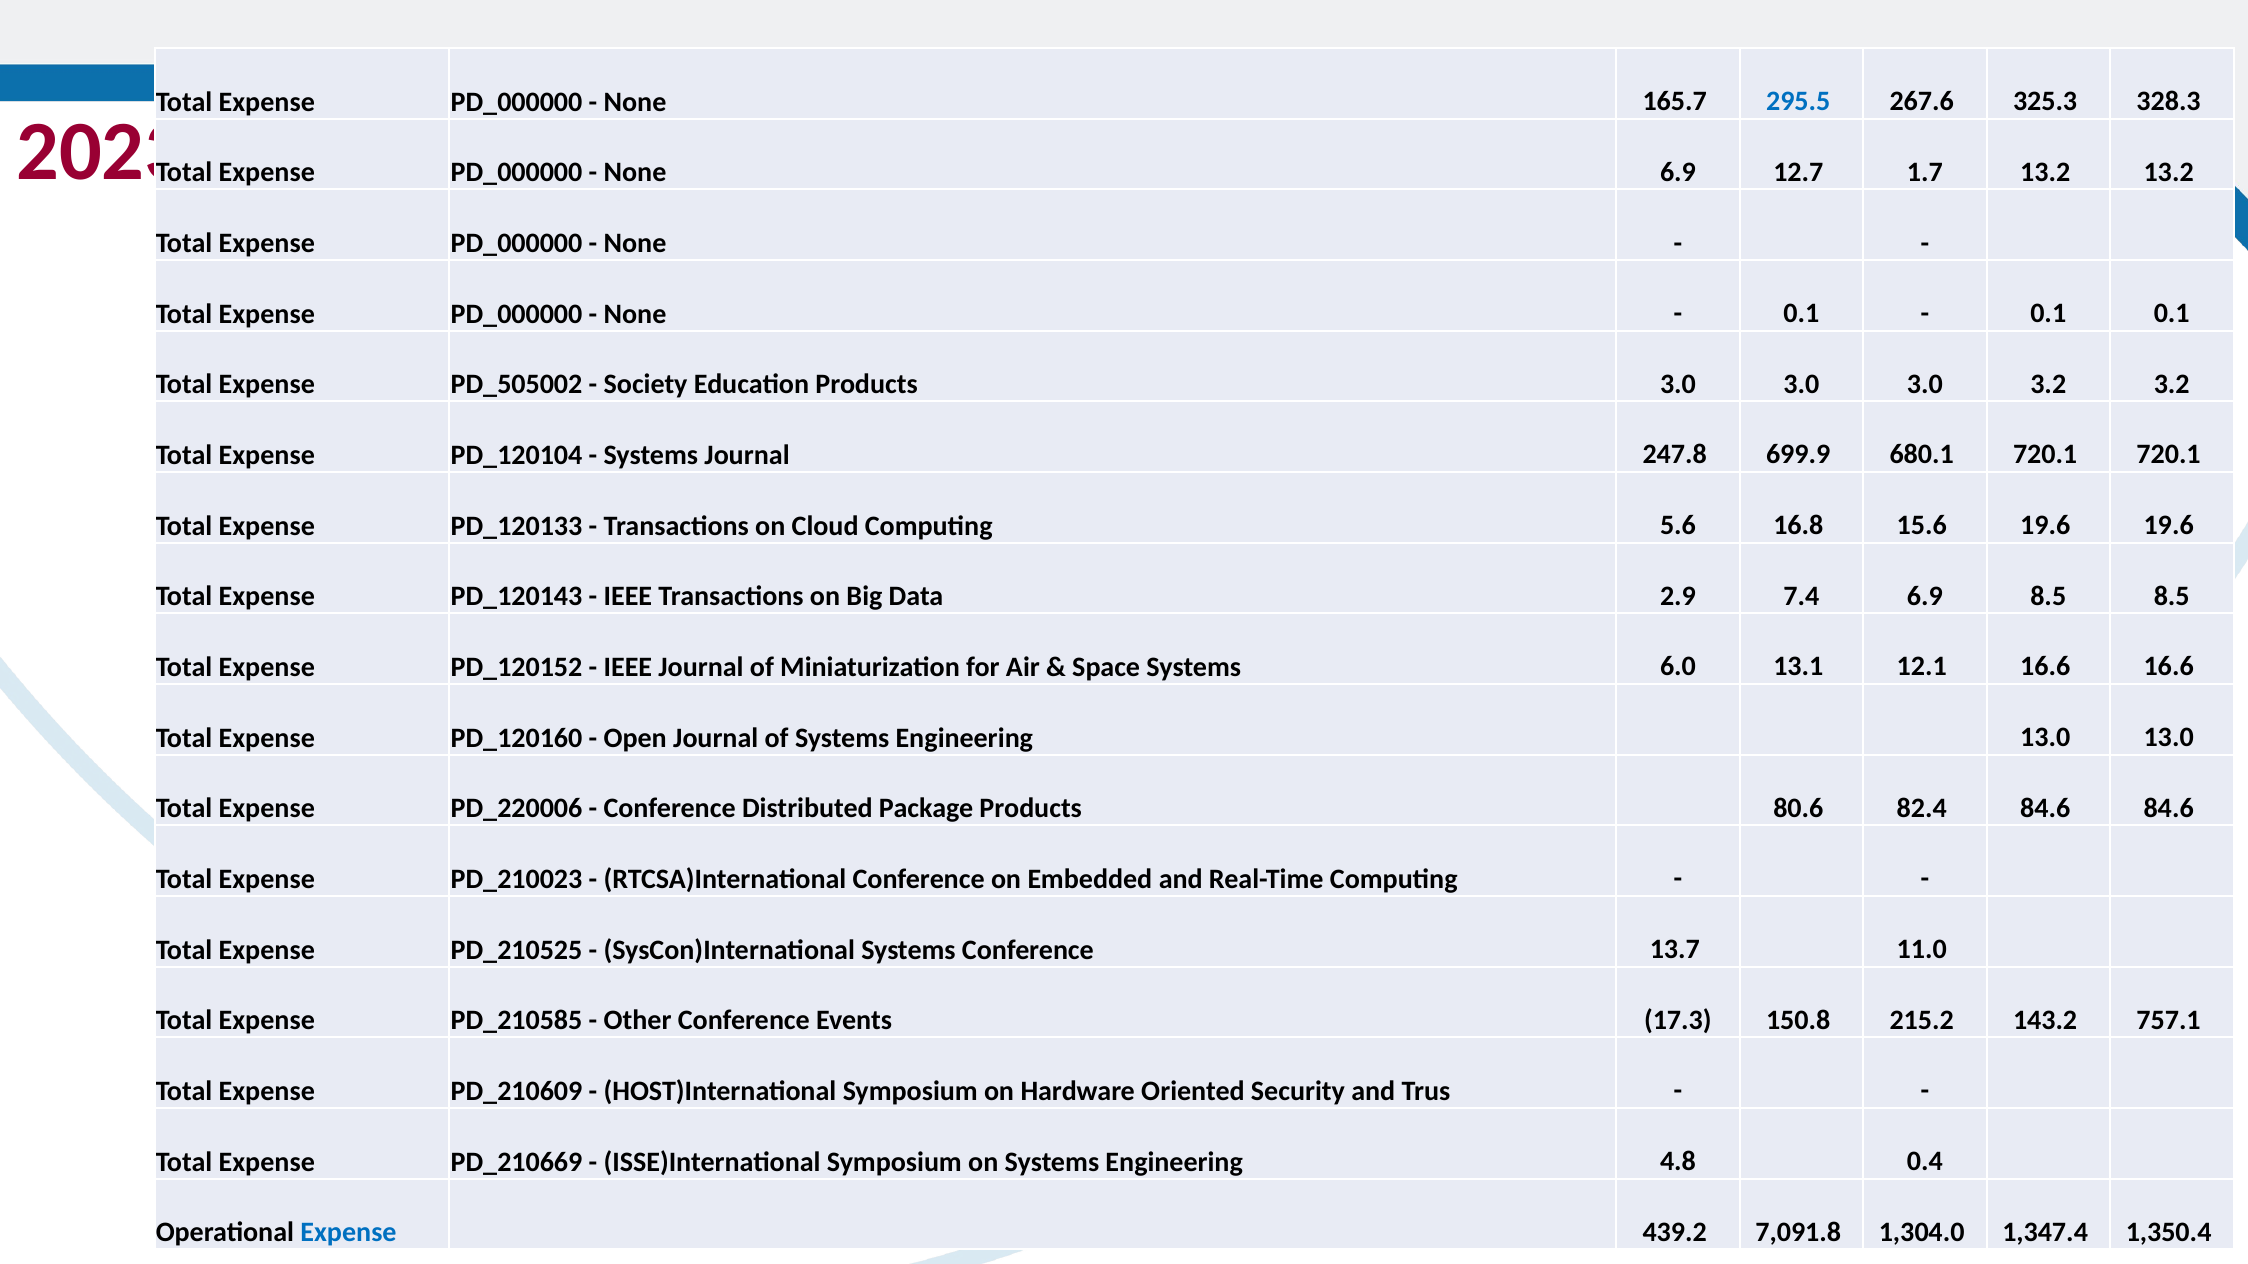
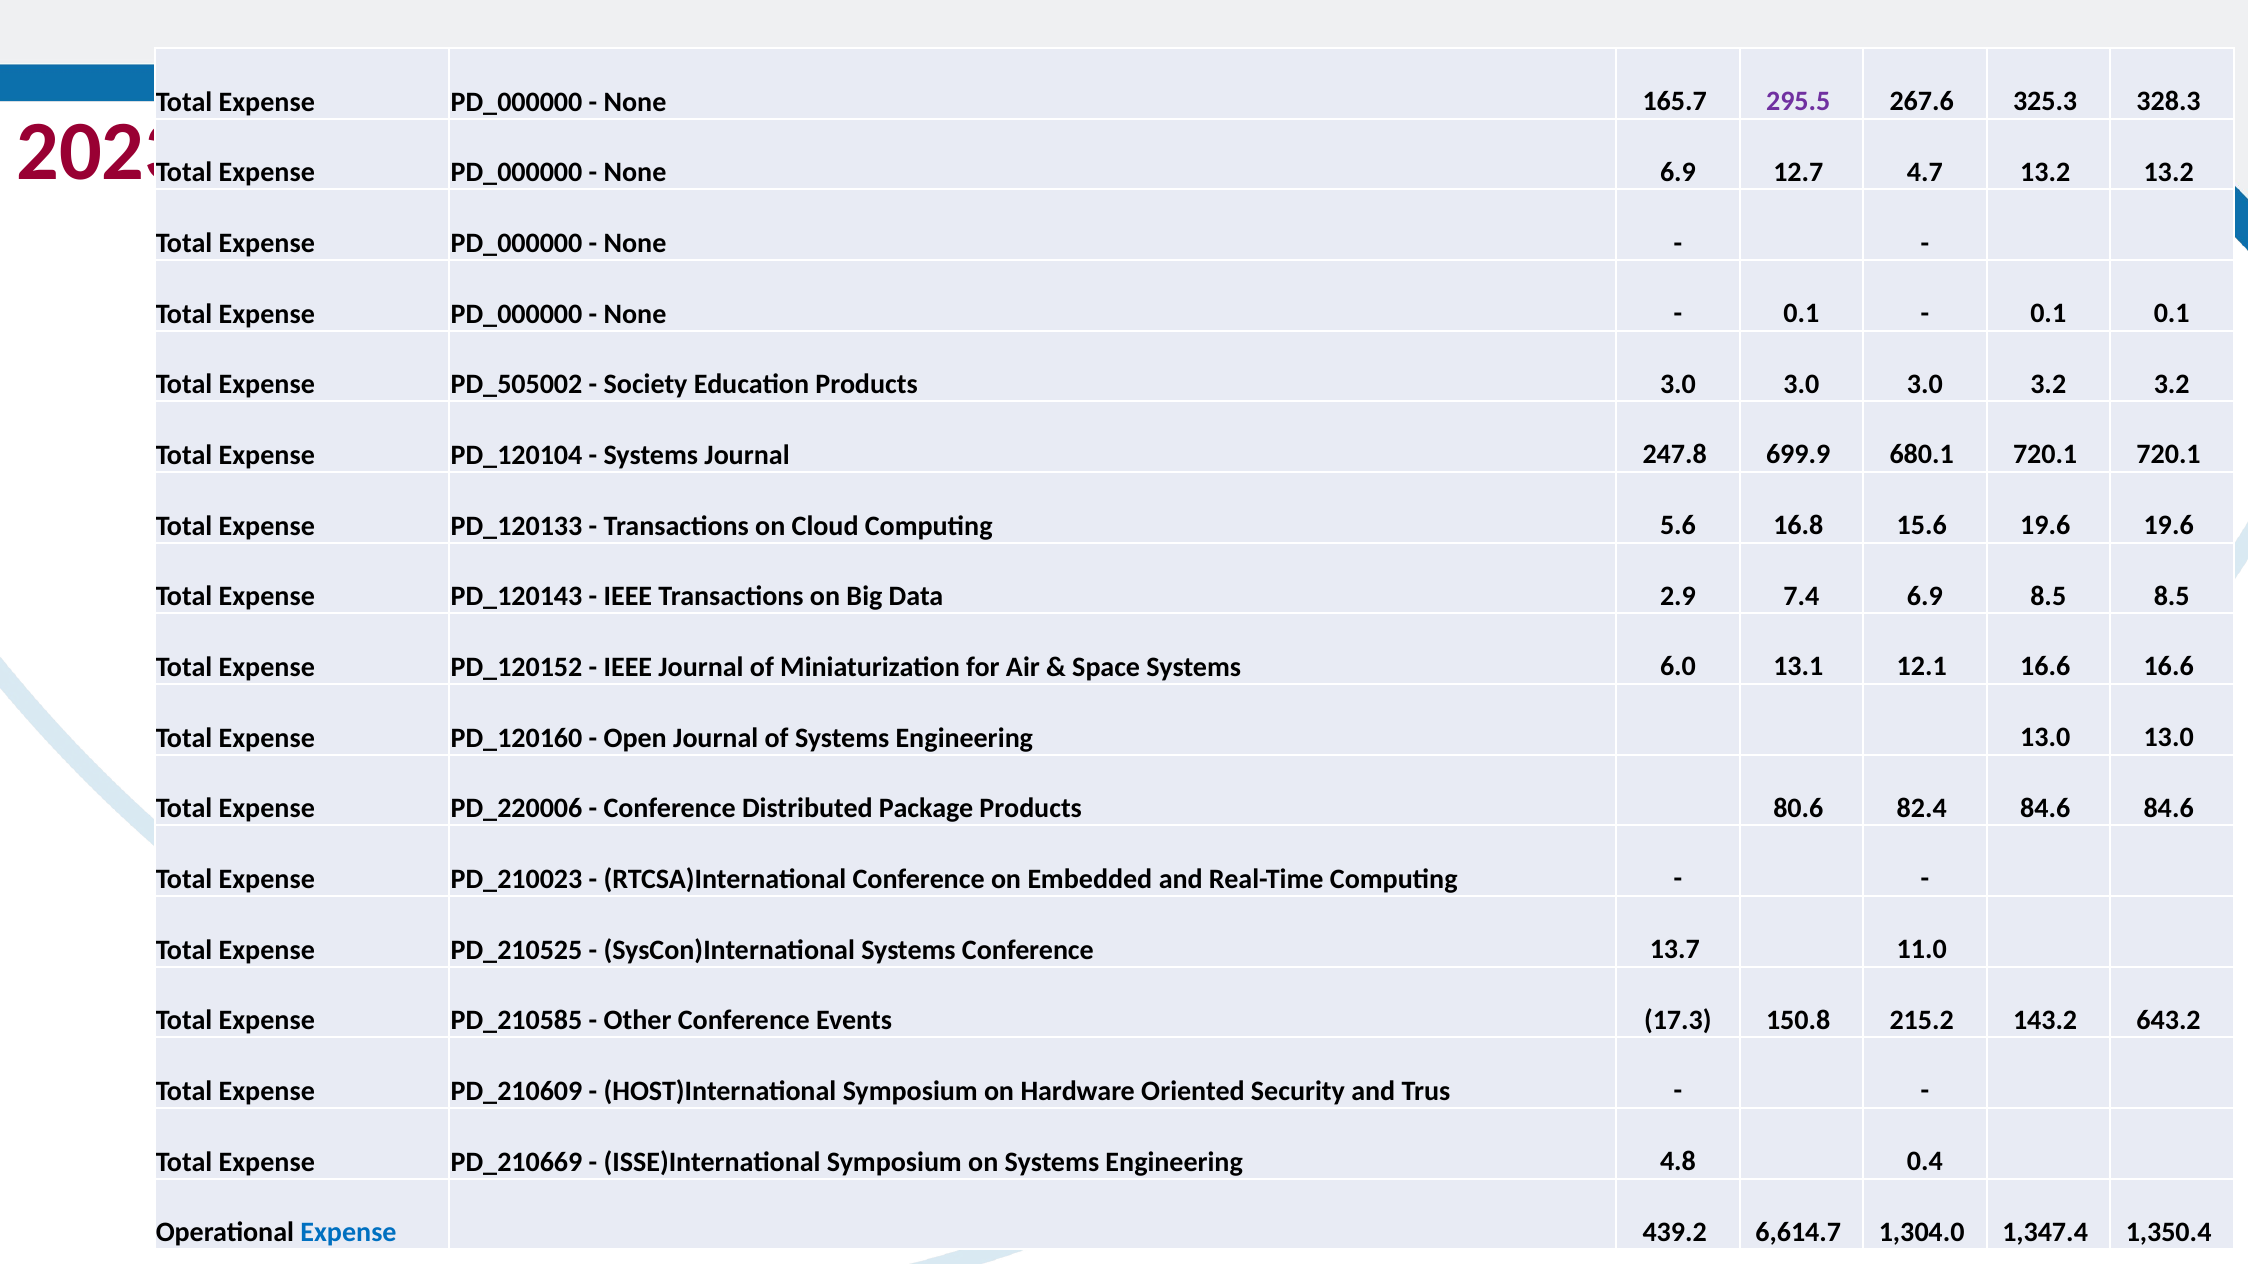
295.5 colour: blue -> purple (1798, 101)
1.7: 1.7 -> 4.7 (1925, 172)
757.1: 757.1 -> 643.2 (2169, 1020)
7,091.8: 7,091.8 -> 6,614.7 (1798, 1233)
